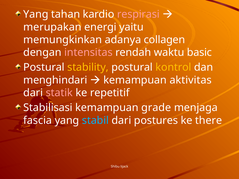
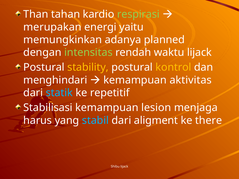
Yang: Yang -> Than (36, 14)
respirasi colour: pink -> light green (138, 14)
collagen: collagen -> planned (164, 40)
intensitas colour: pink -> light green (88, 53)
waktu basic: basic -> lijack (199, 53)
statik colour: pink -> light blue (59, 93)
grade: grade -> lesion (156, 108)
fascia: fascia -> harus (38, 121)
postures: postures -> aligment (156, 121)
